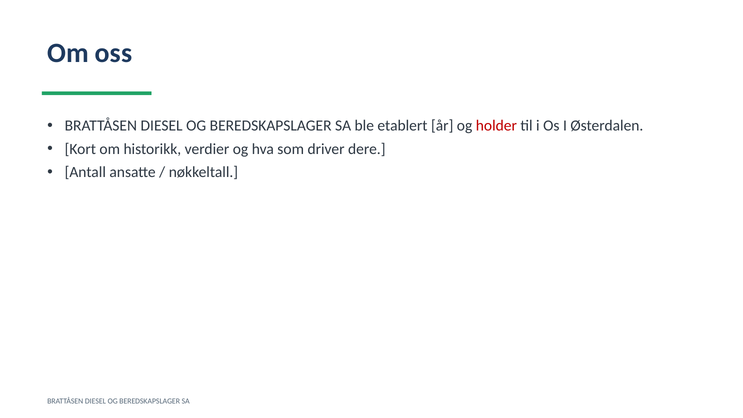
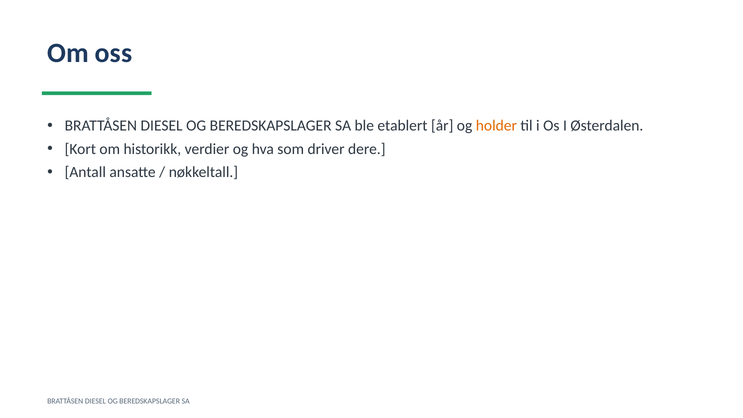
holder colour: red -> orange (496, 126)
